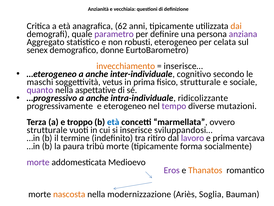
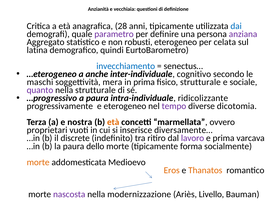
62: 62 -> 28 (121, 26)
dai colour: orange -> blue (236, 26)
senex: senex -> latina (37, 50)
donne: donne -> quindi (112, 50)
invecchiamento colour: orange -> blue (126, 66)
inserisce…: inserisce… -> senectus… (183, 66)
vetus: vetus -> mera (112, 82)
nella aspettative: aspettative -> strutturale (95, 90)
…progressivo a anche: anche -> paura (97, 98)
mutazioni: mutazioni -> dicotomia (237, 106)
troppo: troppo -> nostra (80, 122)
età colour: blue -> orange (113, 122)
strutturale: strutturale -> proprietari (47, 130)
sviluppandosi…: sviluppandosi… -> diversamente… (183, 130)
termine: termine -> discrete (75, 138)
tribù: tribù -> dello (95, 146)
morte colour: purple -> orange (38, 162)
Eros colour: purple -> orange (172, 170)
nascosta colour: orange -> purple (69, 194)
Soglia: Soglia -> Livello (211, 194)
